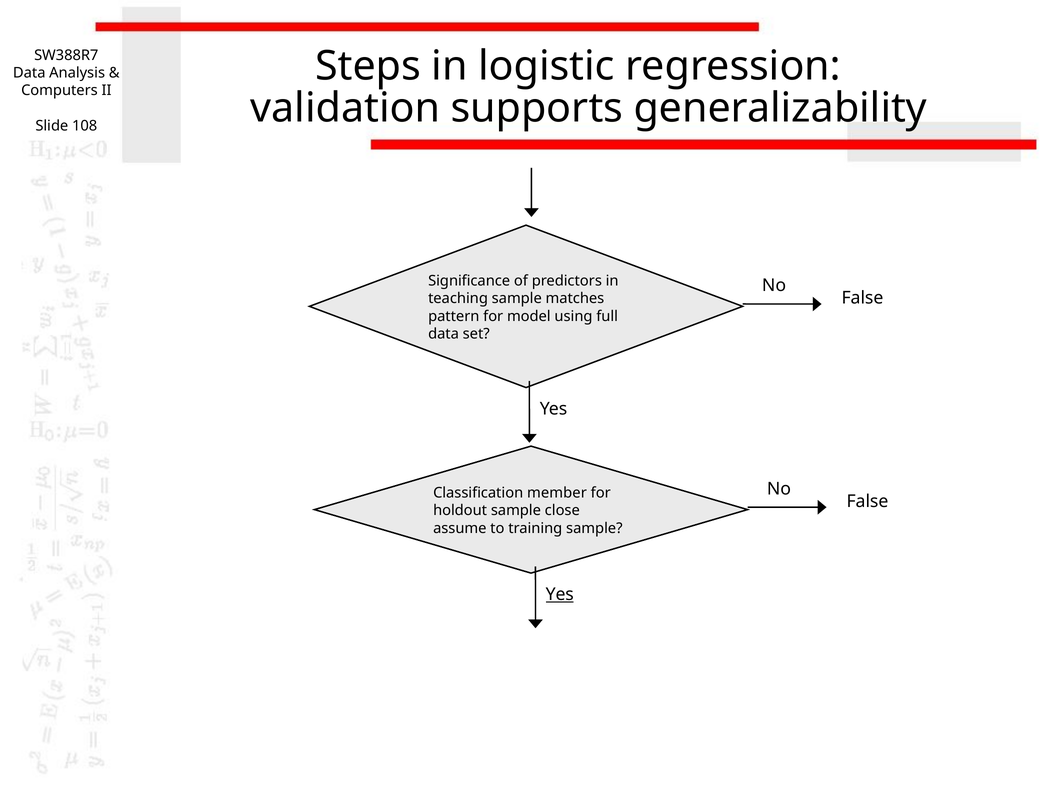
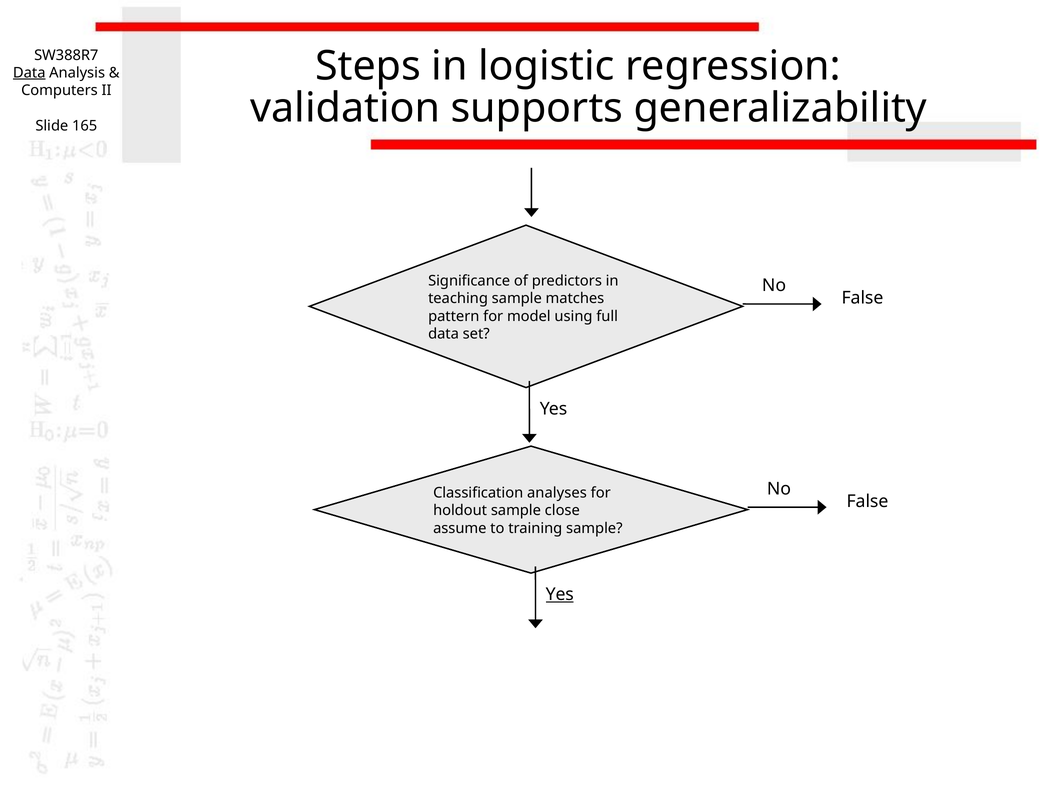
Data underline: none -> present (29, 73)
108: 108 -> 165 (85, 126)
member: member -> analyses (557, 493)
